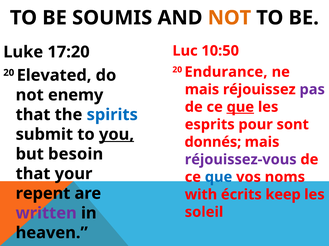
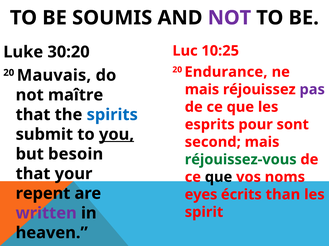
NOT colour: orange -> purple (229, 18)
10:50: 10:50 -> 10:25 (220, 51)
17:20: 17:20 -> 30:20 (69, 52)
Elevated: Elevated -> Mauvais (54, 76)
enemy: enemy -> maître (76, 95)
que underline: present -> none (240, 107)
donnés: donnés -> second (213, 142)
réjouissez-vous colour: purple -> green (241, 160)
que colour: blue -> black (219, 178)
with: with -> eyes (201, 195)
keep: keep -> than (283, 195)
soleil: soleil -> spirit (204, 213)
